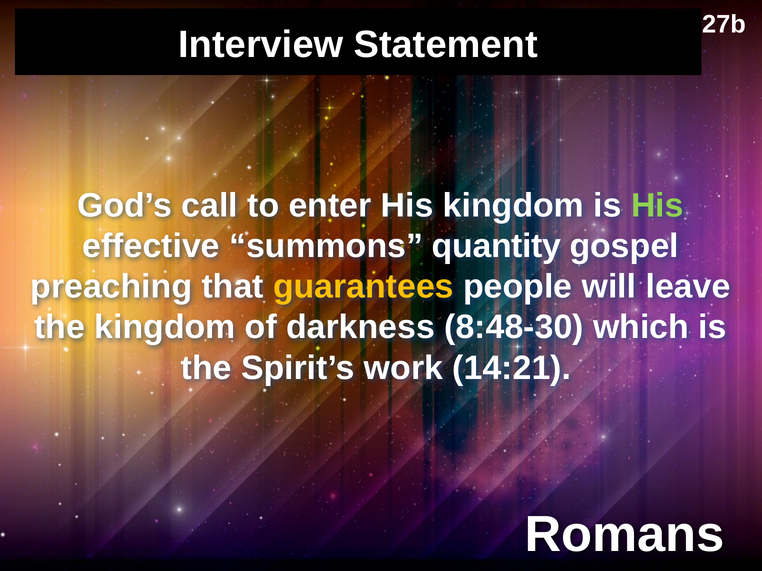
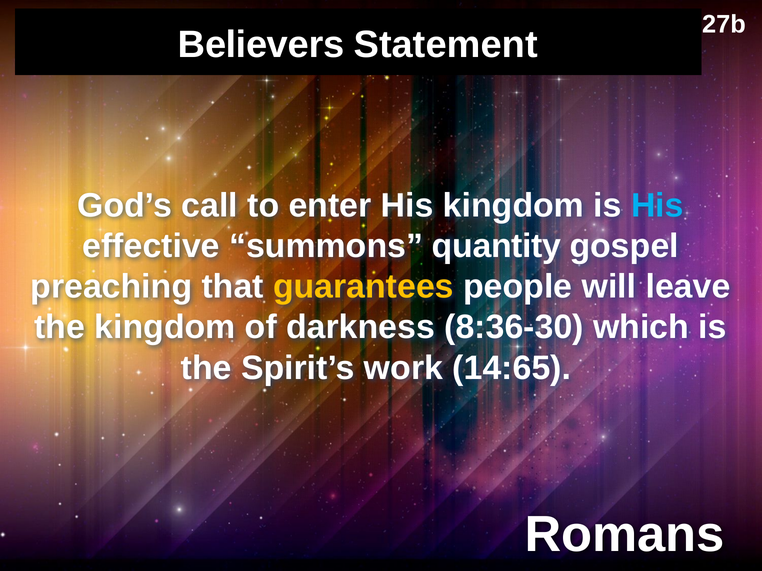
Interview: Interview -> Believers (261, 45)
His colour: light green -> light blue (657, 206)
8:48-30: 8:48-30 -> 8:36-30 (514, 328)
14:21: 14:21 -> 14:65 (512, 368)
